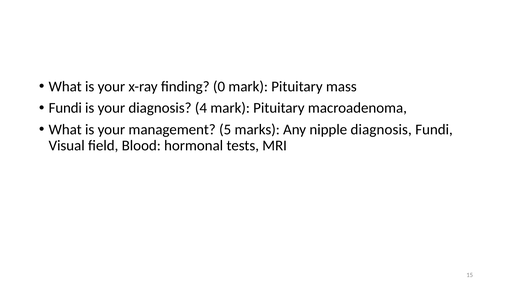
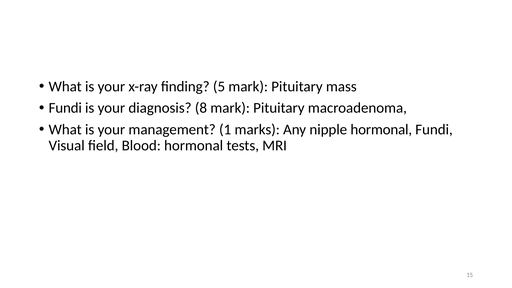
0: 0 -> 5 (219, 87)
4: 4 -> 8 (201, 108)
5: 5 -> 1 (225, 130)
nipple diagnosis: diagnosis -> hormonal (381, 130)
